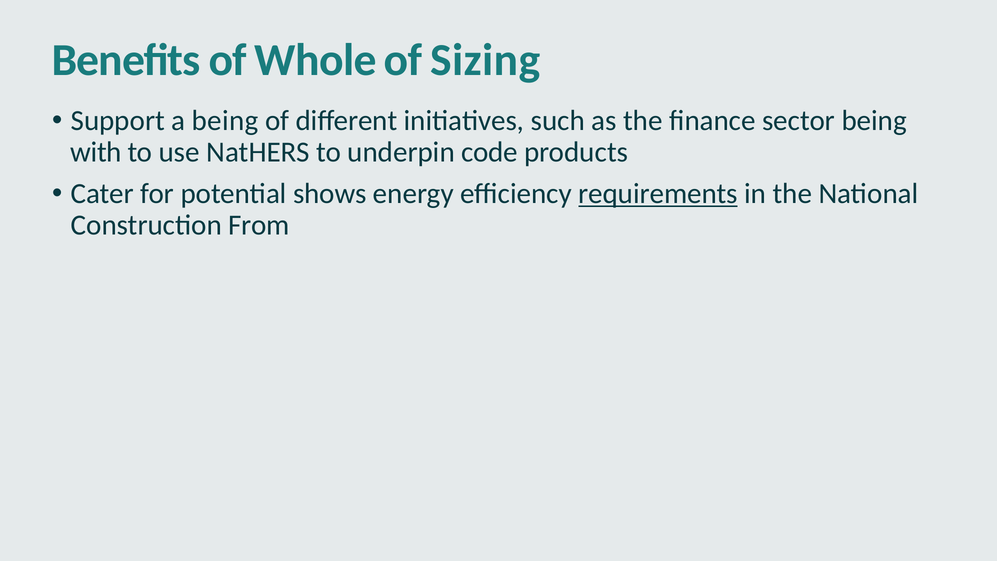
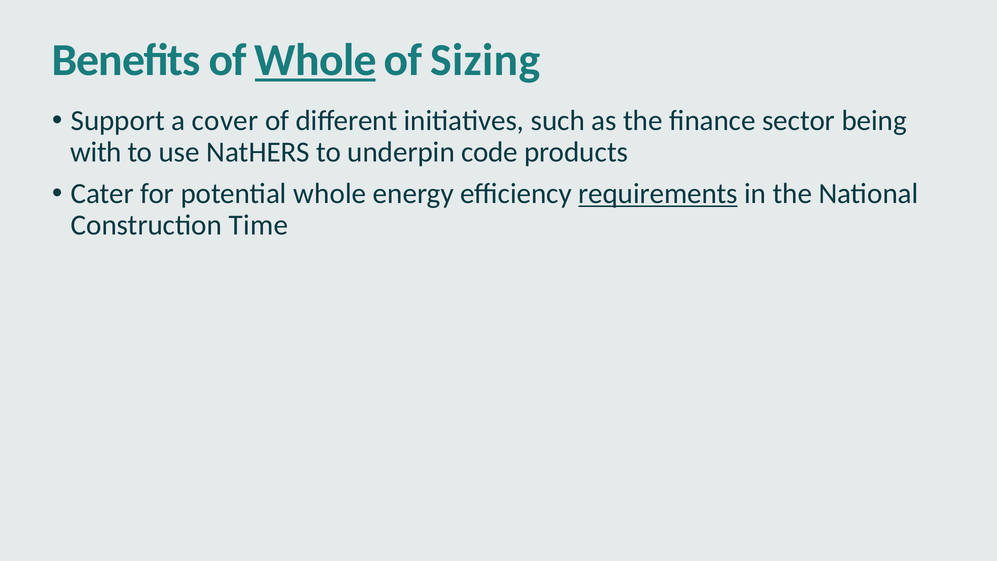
Whole underline: none -> present (316, 60)
a being: being -> cover (225, 121)
potential shows: shows -> whole (330, 194)
From: From -> Time (258, 225)
